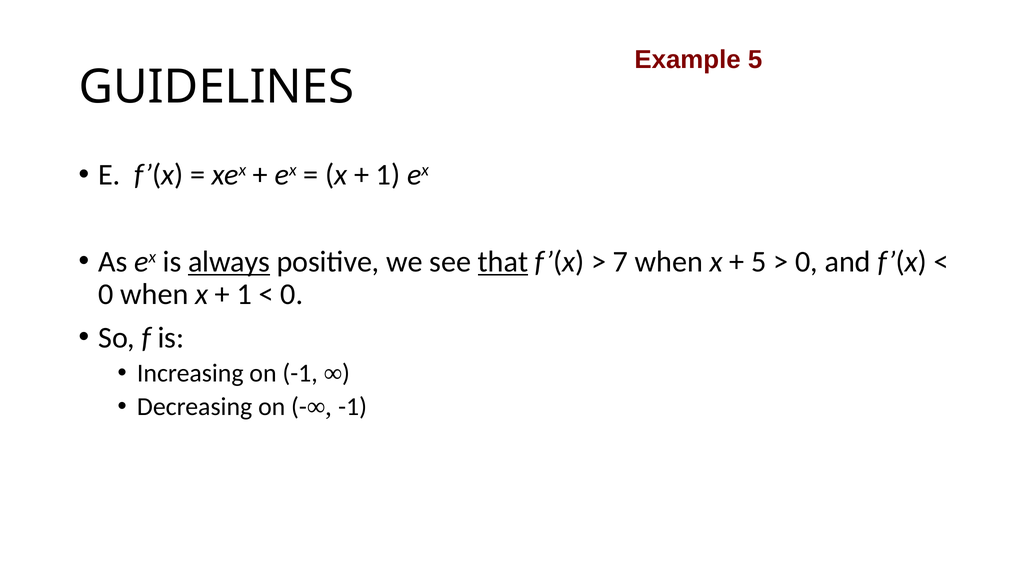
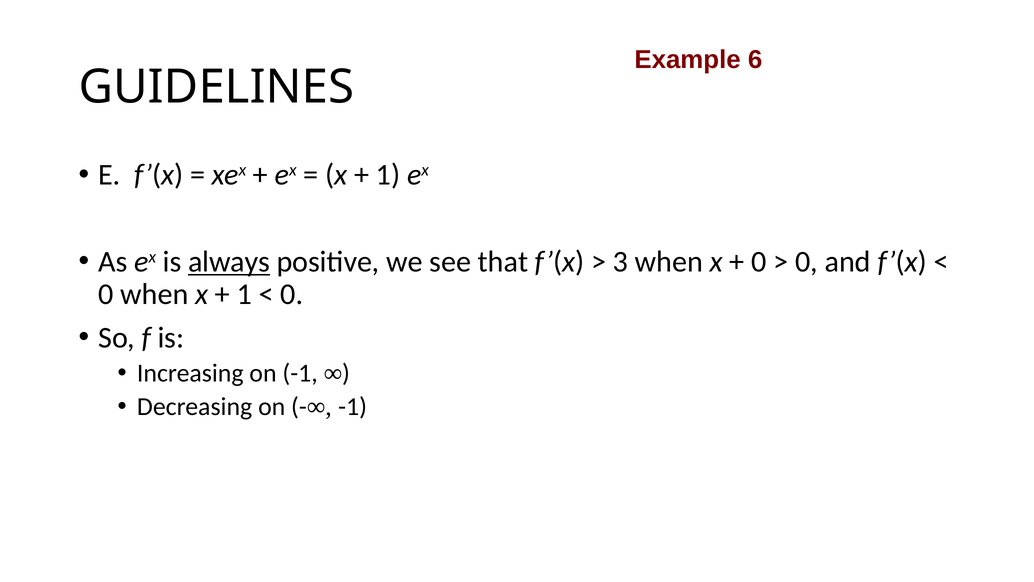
Example 5: 5 -> 6 (755, 60)
that underline: present -> none (503, 262)
7: 7 -> 3 (620, 262)
5: 5 -> 0 (759, 262)
